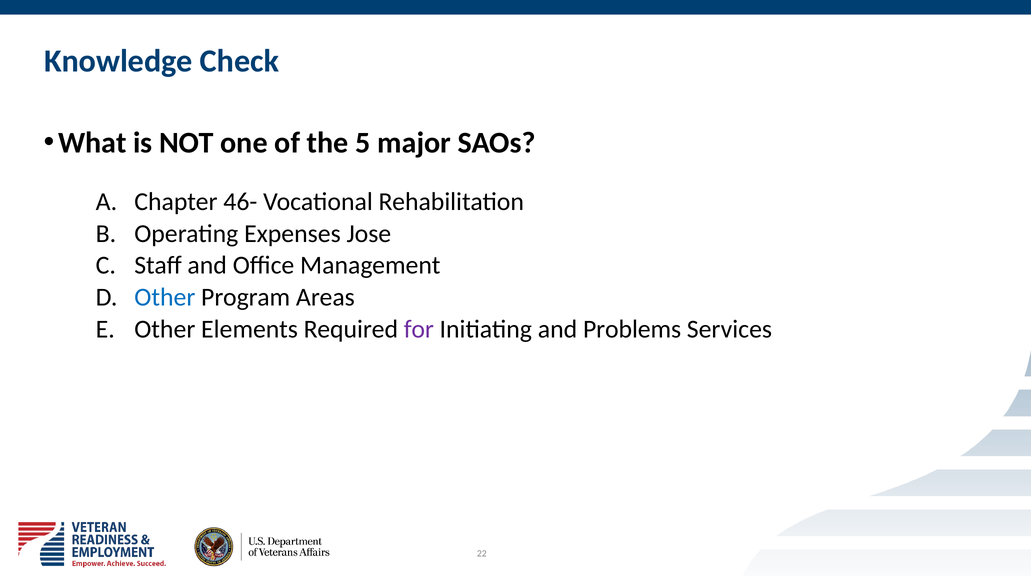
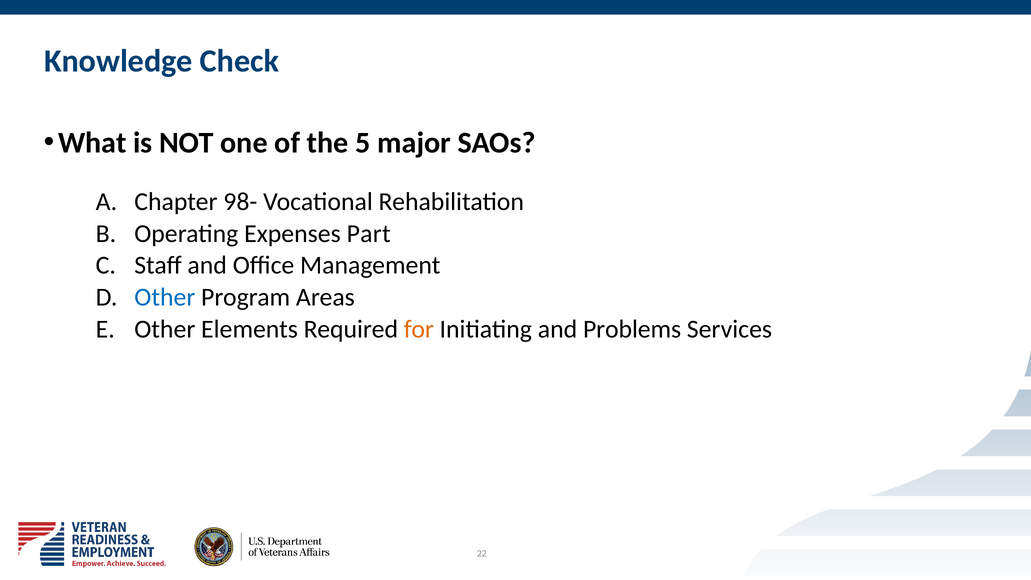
46-: 46- -> 98- (240, 202)
Jose: Jose -> Part (369, 234)
for colour: purple -> orange (419, 329)
